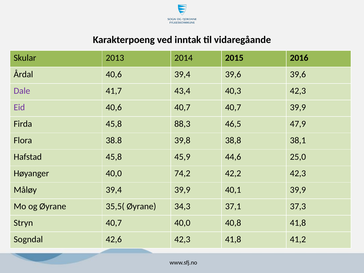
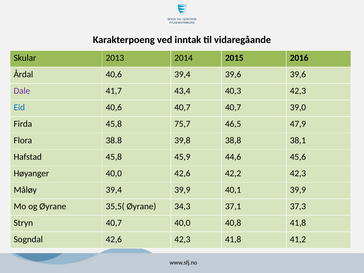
Eid colour: purple -> blue (19, 107)
40,7 39,9: 39,9 -> 39,0 (298, 107)
88,3: 88,3 -> 75,7 (182, 124)
25,0: 25,0 -> 45,6 (298, 157)
40,0 74,2: 74,2 -> 42,6 (182, 173)
